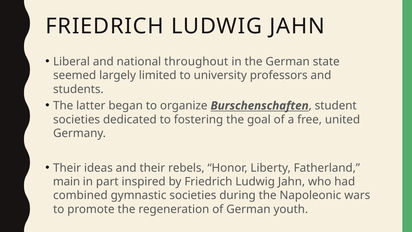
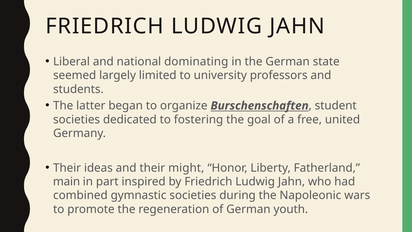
throughout: throughout -> dominating (196, 62)
rebels: rebels -> might (186, 168)
